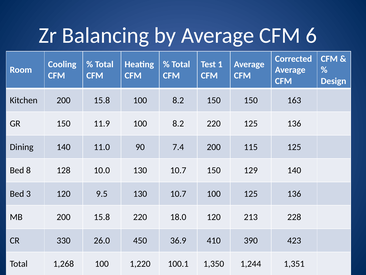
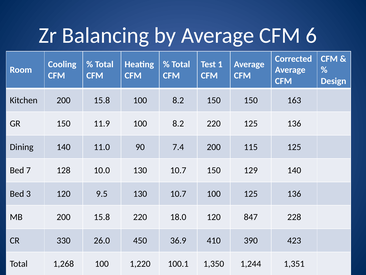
8: 8 -> 7 (28, 170)
213: 213 -> 847 (251, 217)
